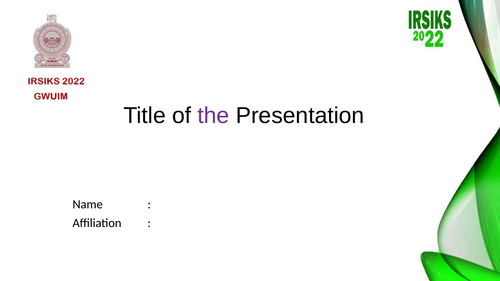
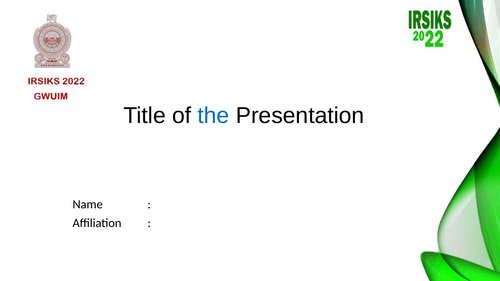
the colour: purple -> blue (213, 116)
